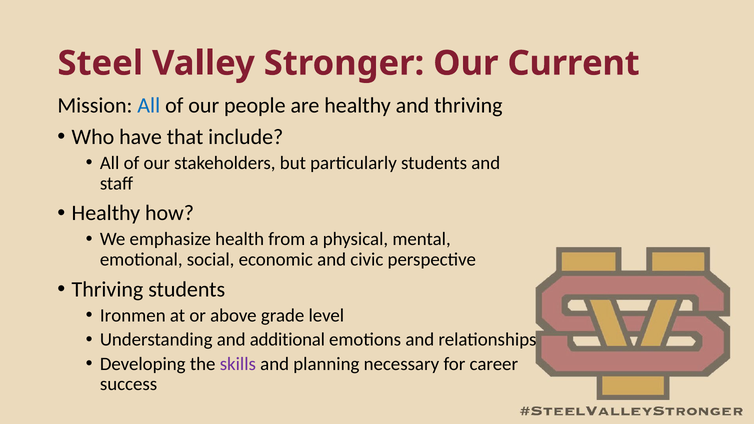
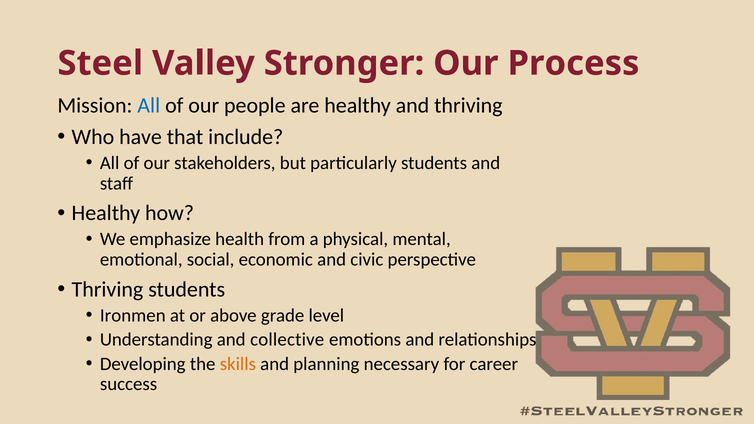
Current: Current -> Process (573, 63)
additional: additional -> collective (287, 340)
skills colour: purple -> orange (238, 364)
